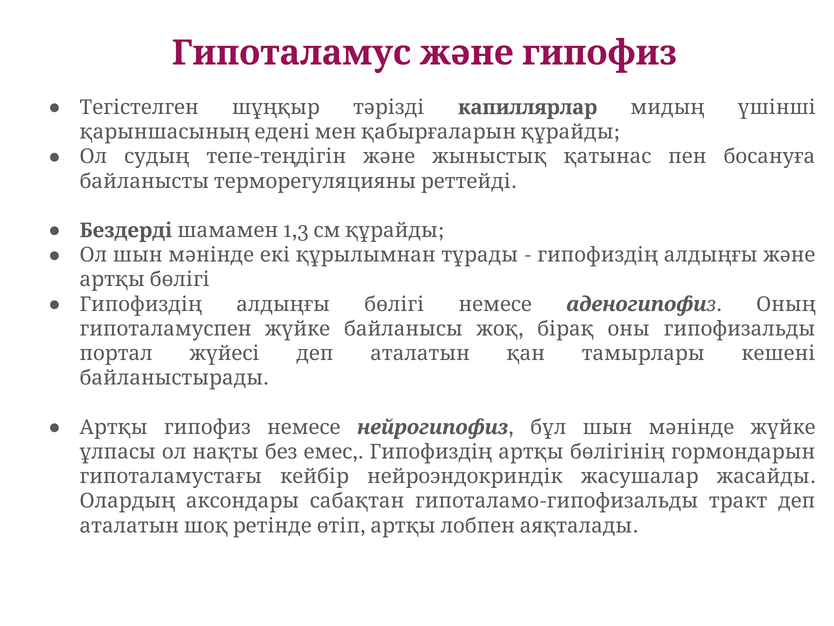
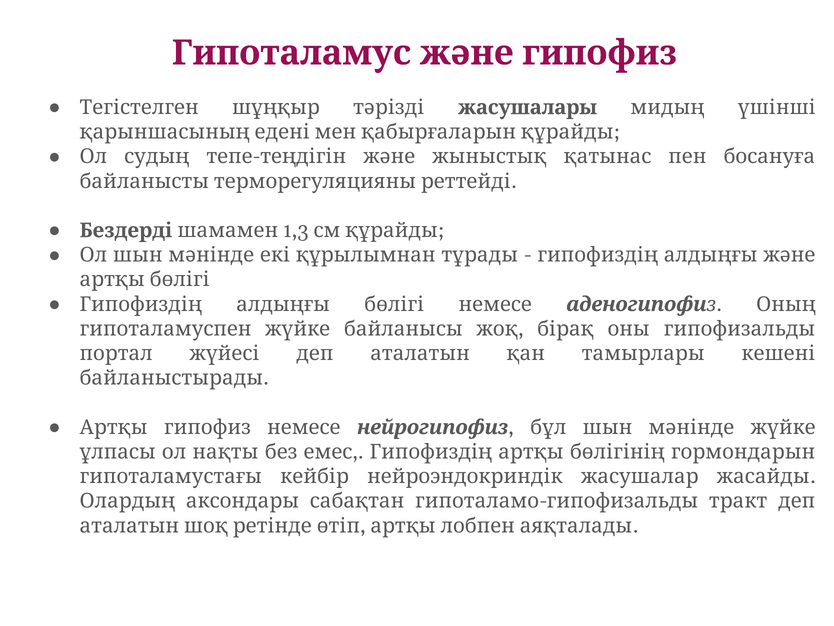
капиллярлар: капиллярлар -> жасушалары (528, 107)
